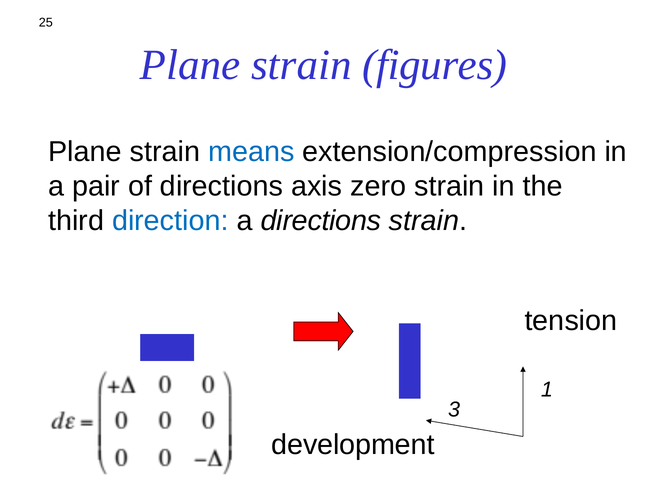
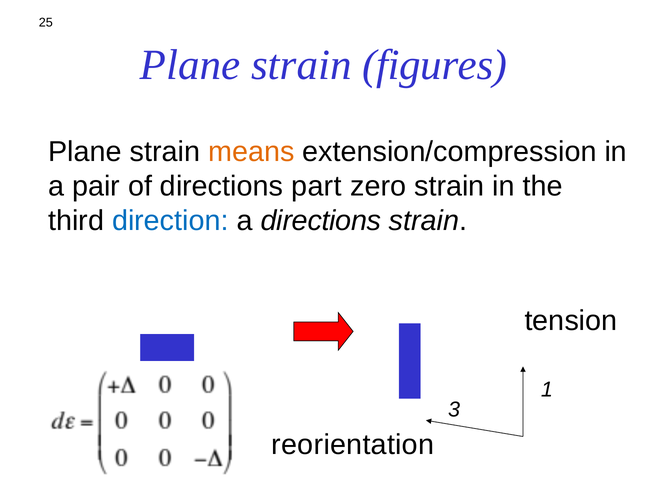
means colour: blue -> orange (251, 152)
axis: axis -> part (317, 186)
development: development -> reorientation (353, 445)
